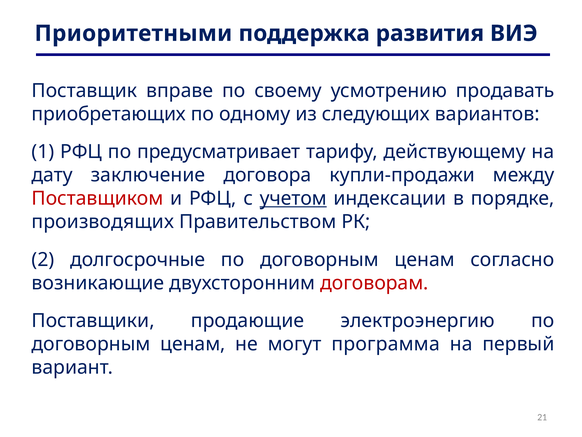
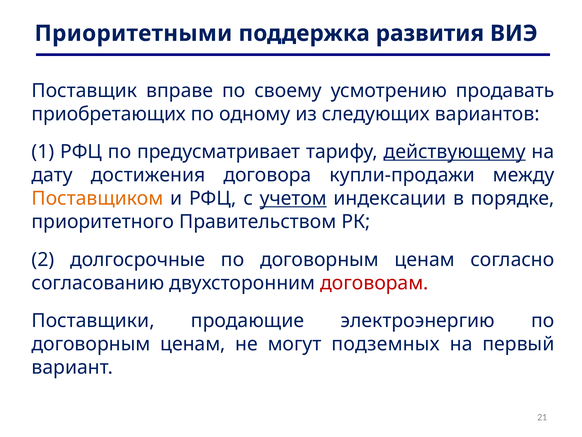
действующему underline: none -> present (455, 152)
заключение: заключение -> достижения (148, 175)
Поставщиком colour: red -> orange (97, 198)
производящих: производящих -> приоритетного (103, 222)
возникающие: возникающие -> согласованию (98, 283)
программа: программа -> подземных (386, 344)
